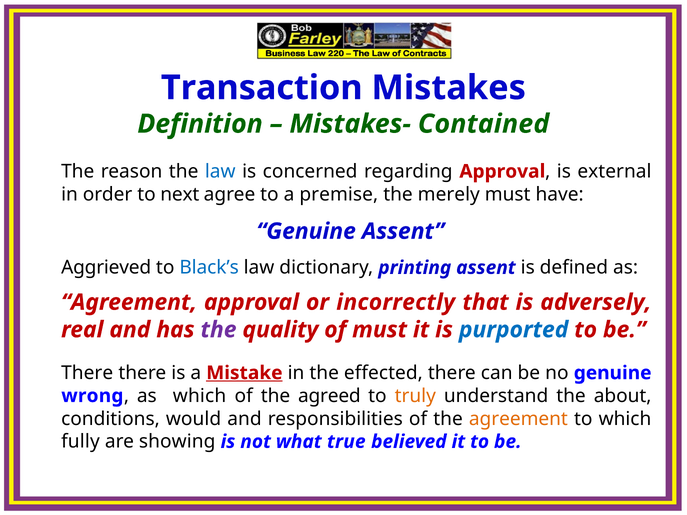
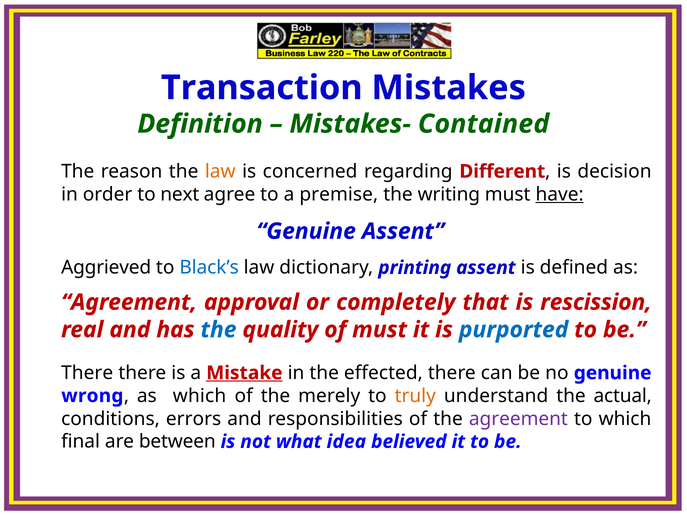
law colour: blue -> orange (220, 172)
regarding Approval: Approval -> Different (502, 172)
external: external -> decision (614, 172)
merely: merely -> writing (449, 194)
have underline: none -> present (560, 194)
incorrectly: incorrectly -> completely (396, 302)
adversely: adversely -> rescission (596, 302)
the colour: purple -> blue (219, 330)
agreed: agreed -> merely (329, 396)
about: about -> actual (623, 396)
would: would -> errors (194, 419)
agreement colour: orange -> purple (518, 419)
fully: fully -> final (81, 442)
showing: showing -> between (177, 442)
true: true -> idea (346, 442)
